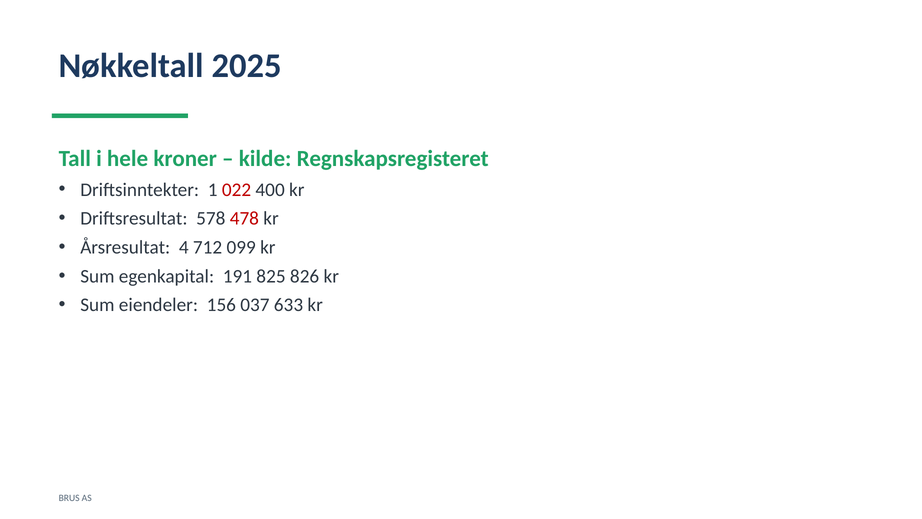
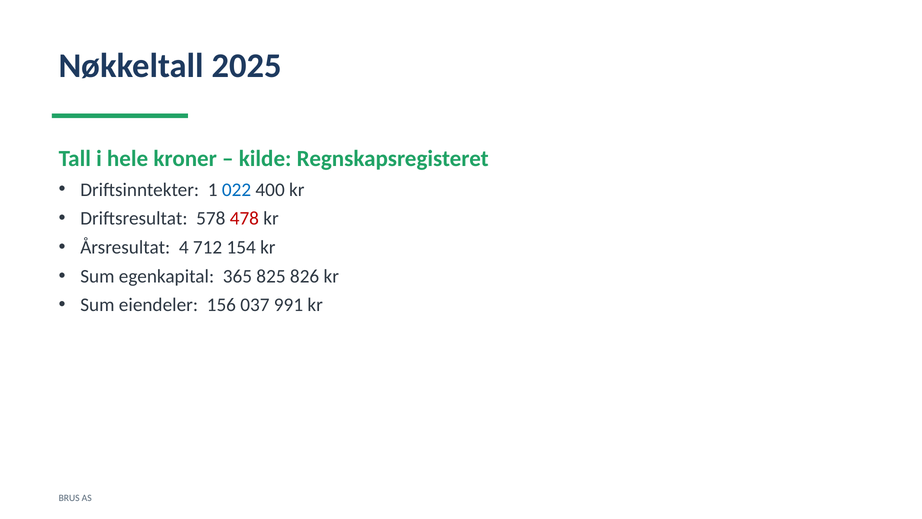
022 colour: red -> blue (237, 190)
099: 099 -> 154 (241, 247)
191: 191 -> 365 (237, 276)
633: 633 -> 991 (288, 305)
